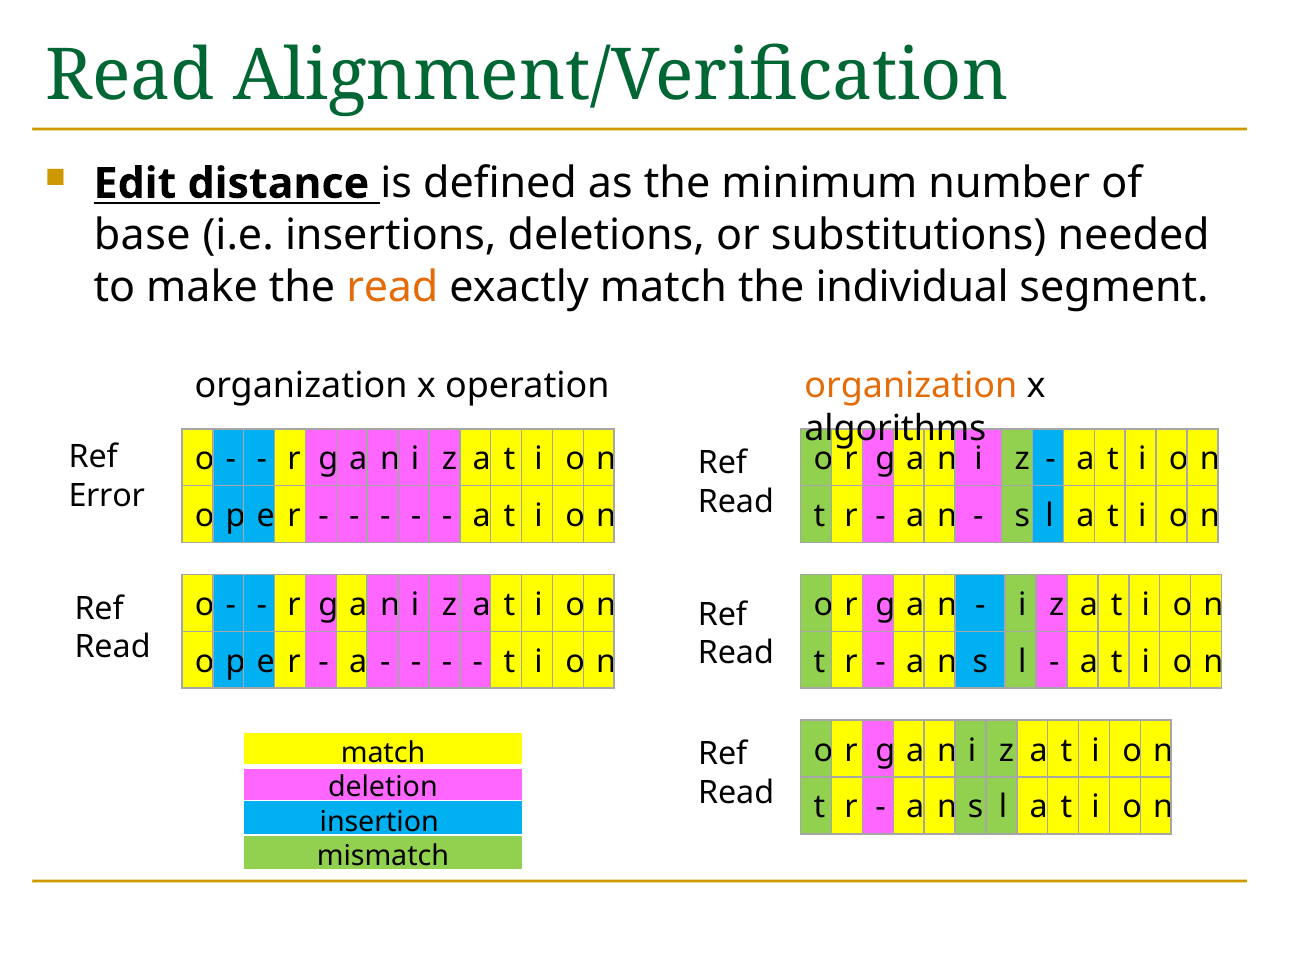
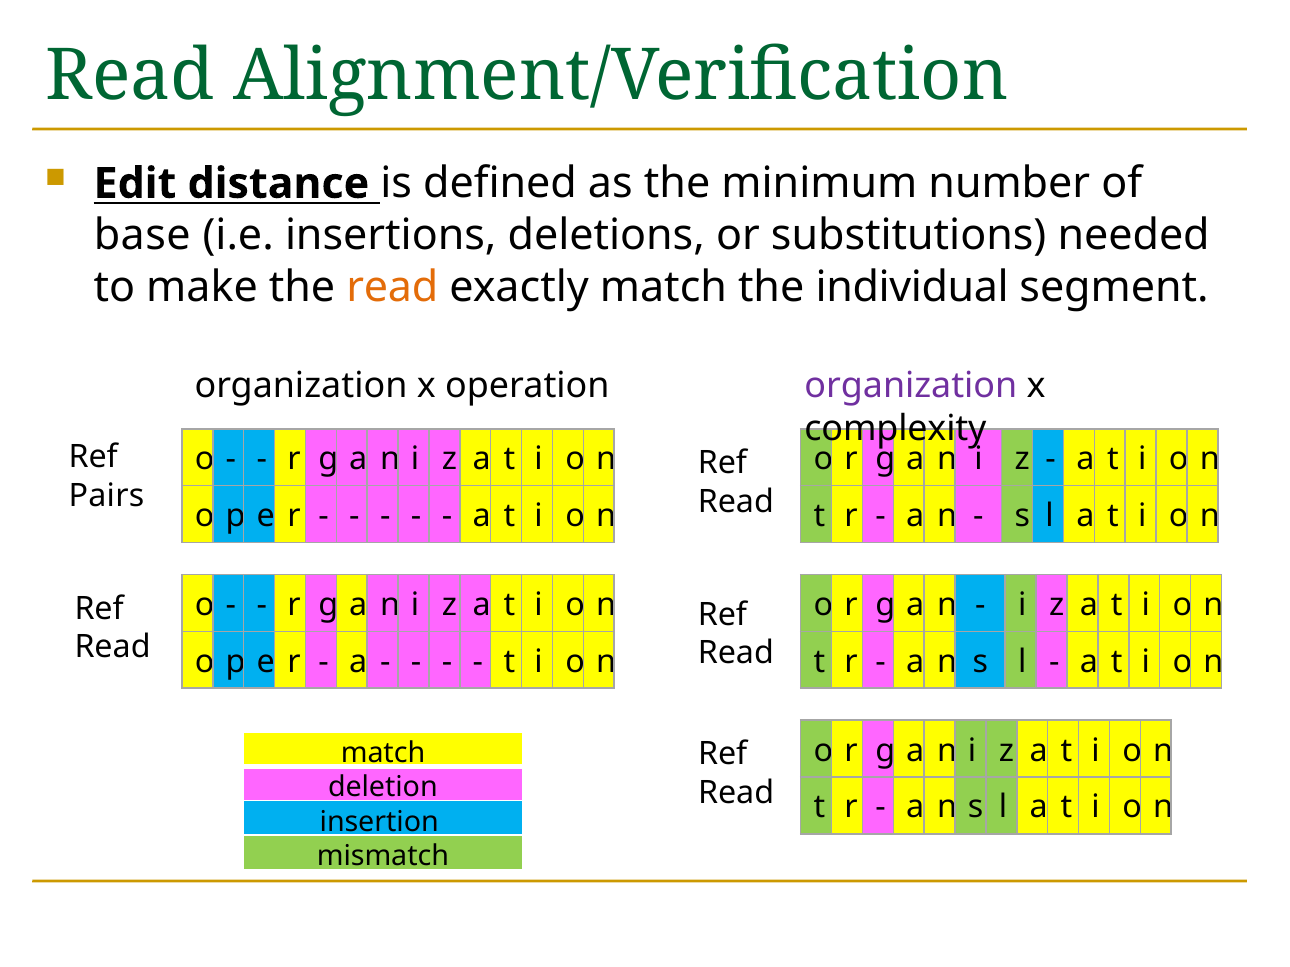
organization colour: orange -> purple (911, 386)
algorithms: algorithms -> complexity (895, 429)
Error: Error -> Pairs (106, 496)
